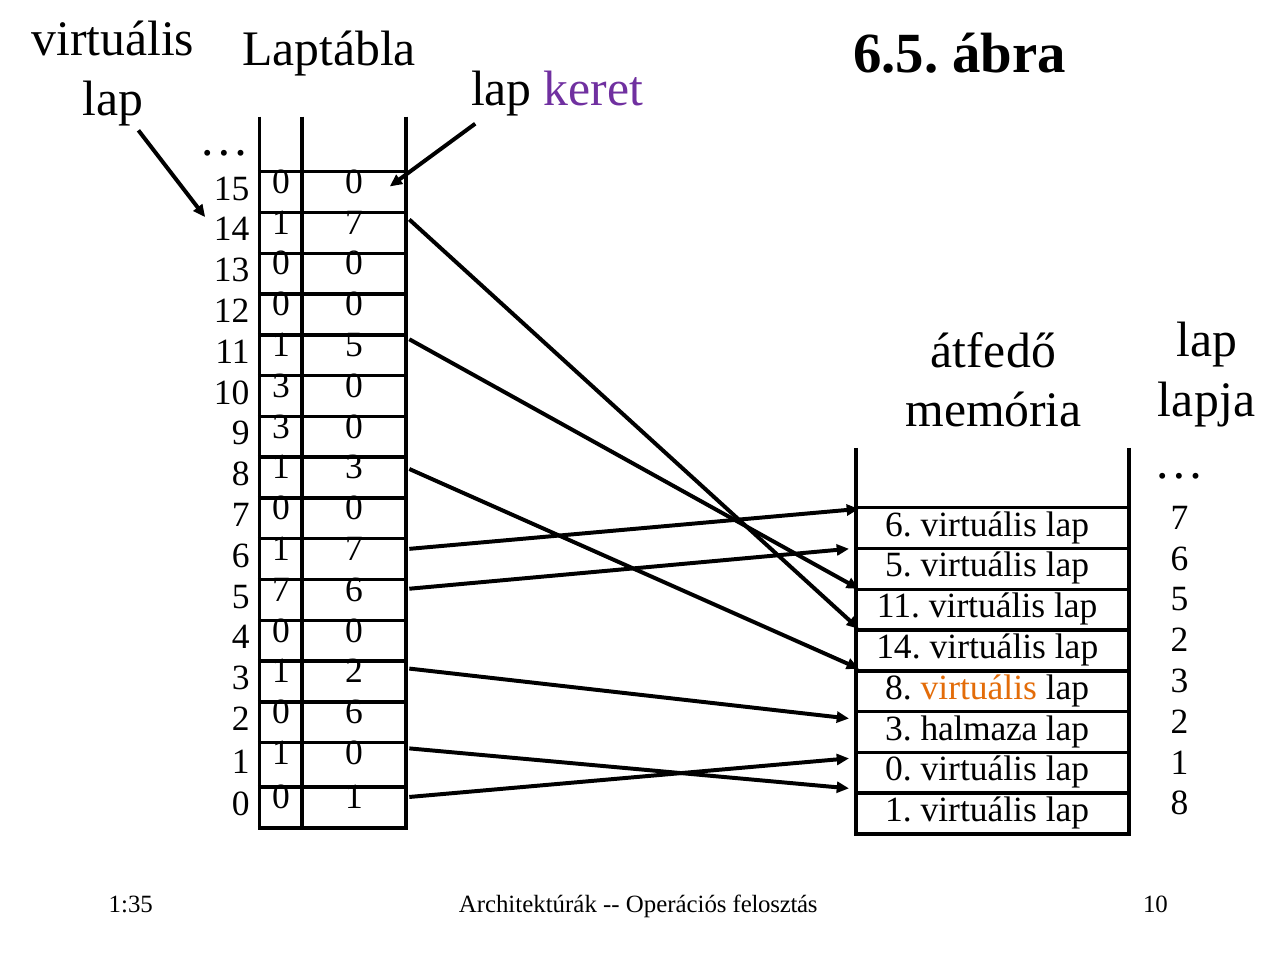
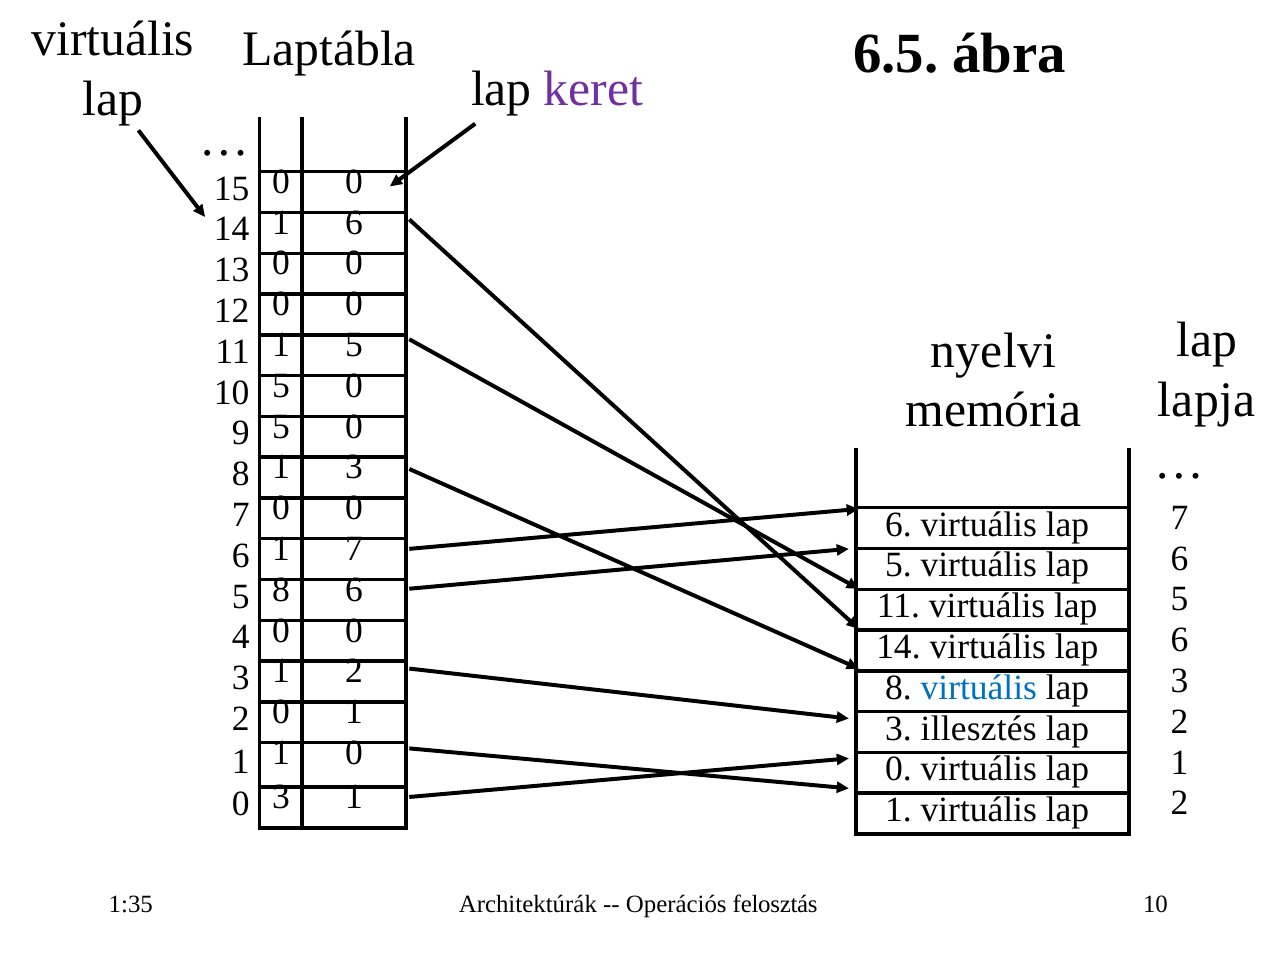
14 1 7: 7 -> 6 (354, 223)
átfedő: átfedő -> nyelvi (993, 351)
10 3: 3 -> 5 (281, 386)
9 3: 3 -> 5 (281, 427)
5 7: 7 -> 8 (281, 590)
14 virtuális lap 2: 2 -> 6 (1180, 640)
virtuális colour: orange -> blue (979, 688)
2 0 6: 6 -> 1 (354, 712)
halmaza: halmaza -> illesztés (979, 729)
0: 0 -> 3 (281, 798)
virtuális lap 8: 8 -> 2 (1180, 804)
